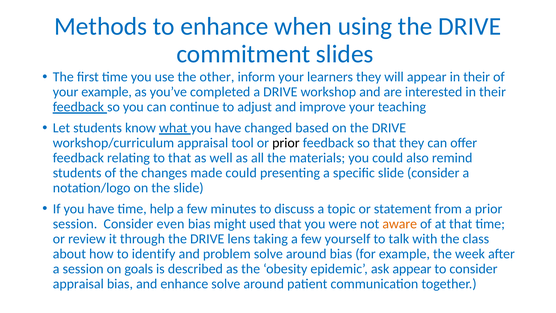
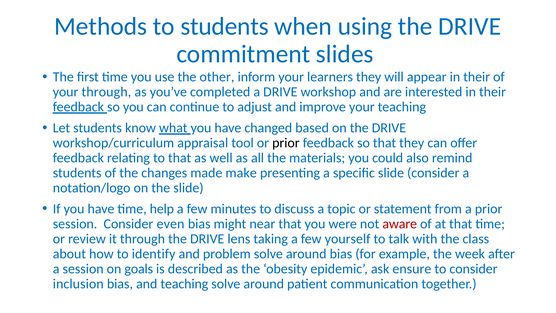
to enhance: enhance -> students (225, 26)
your example: example -> through (106, 92)
made could: could -> make (241, 173)
used: used -> near (262, 224)
aware colour: orange -> red (400, 224)
ask appear: appear -> ensure (412, 269)
appraisal: appraisal -> inclusion (78, 284)
and enhance: enhance -> teaching (184, 284)
